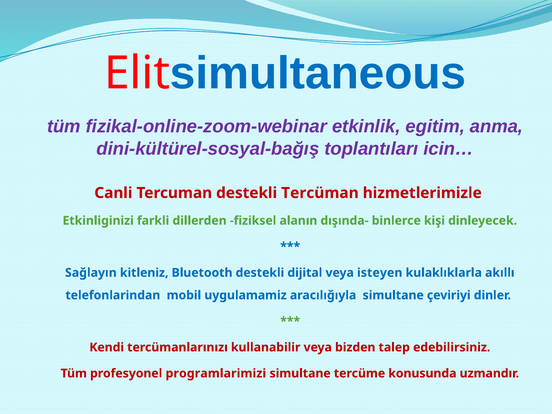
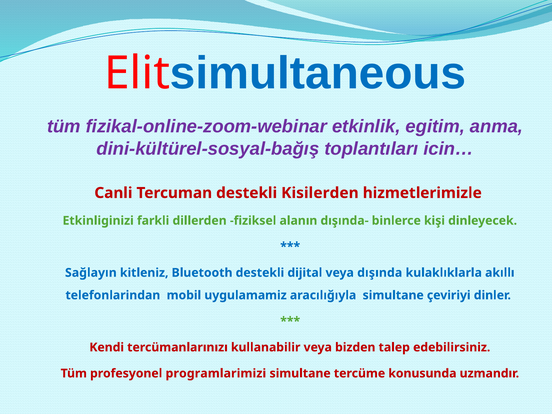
Tercüman: Tercüman -> Kisilerden (320, 193)
isteyen: isteyen -> dışında (380, 273)
